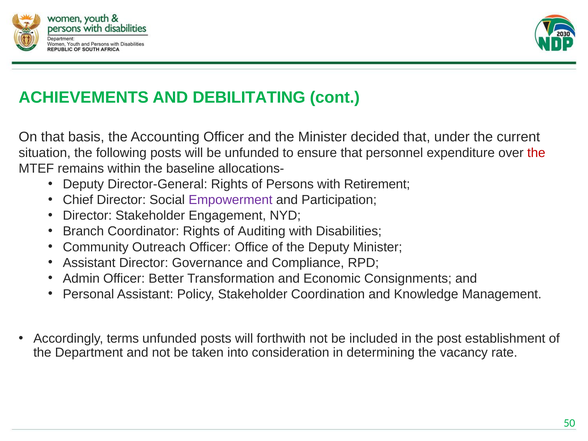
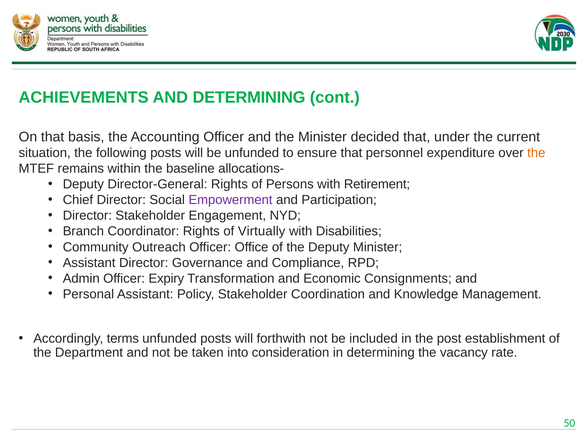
AND DEBILITATING: DEBILITATING -> DETERMINING (249, 97)
the colour: red -> orange (536, 153)
Auditing: Auditing -> Virtually (262, 231)
Better: Better -> Expiry (166, 278)
